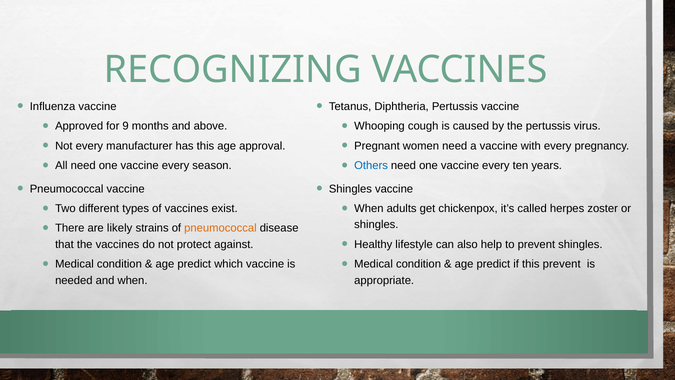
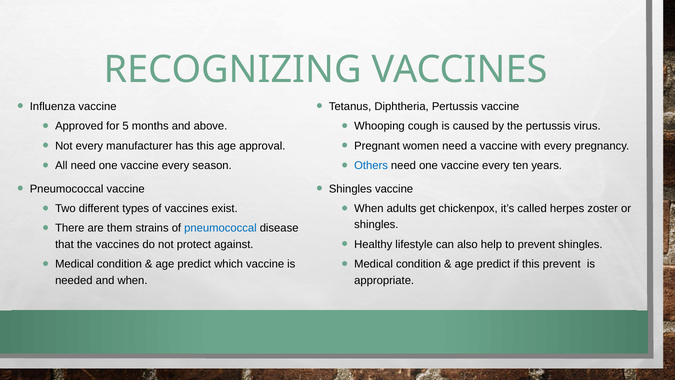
9: 9 -> 5 (126, 126)
likely: likely -> them (120, 228)
pneumococcal colour: orange -> blue (220, 228)
